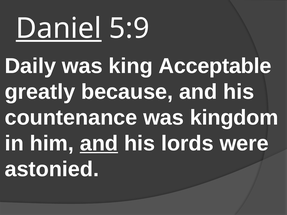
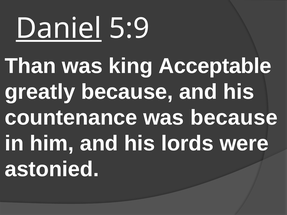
Daily: Daily -> Than (30, 66)
was kingdom: kingdom -> because (234, 118)
and underline: present -> none (99, 144)
